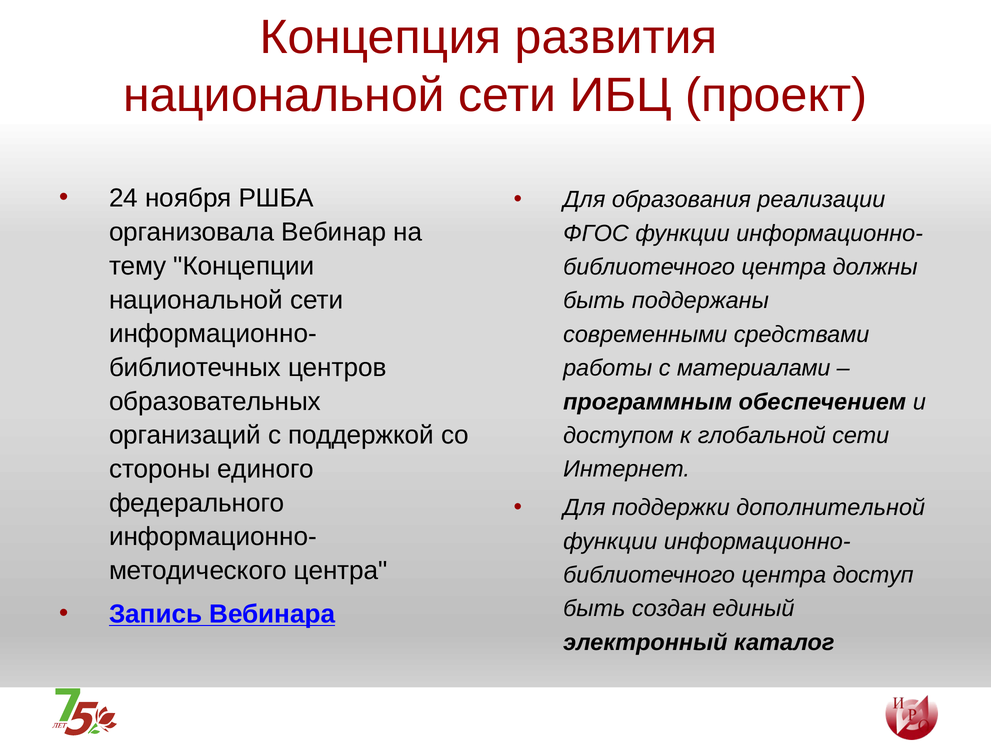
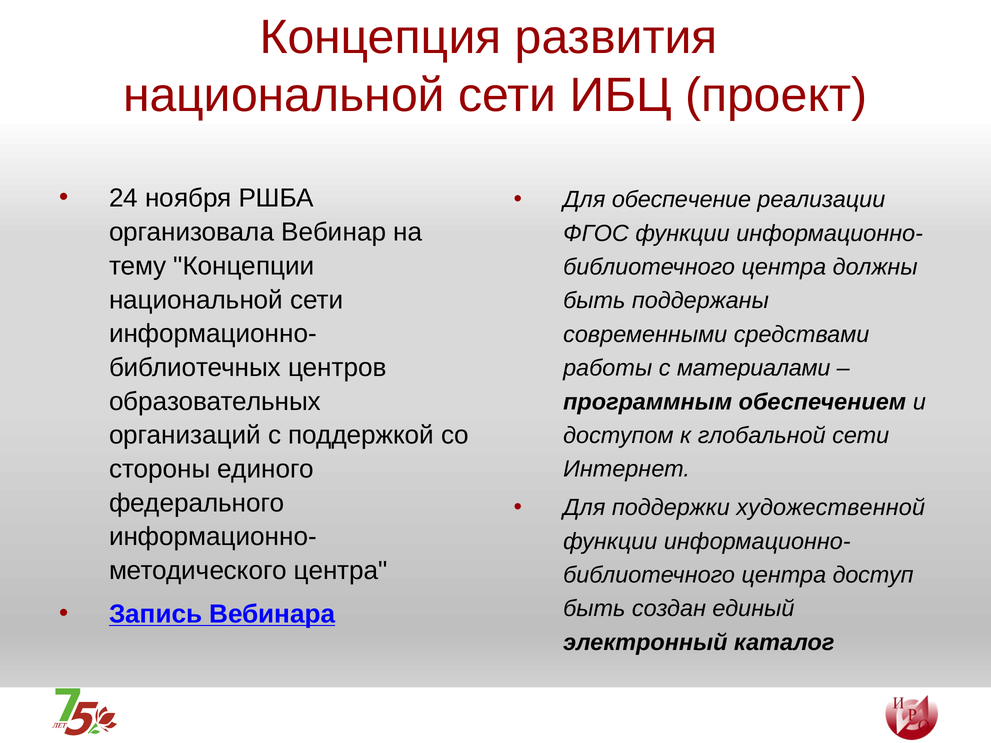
образования: образования -> обеспечение (682, 200)
дополнительной: дополнительной -> художественной (831, 508)
